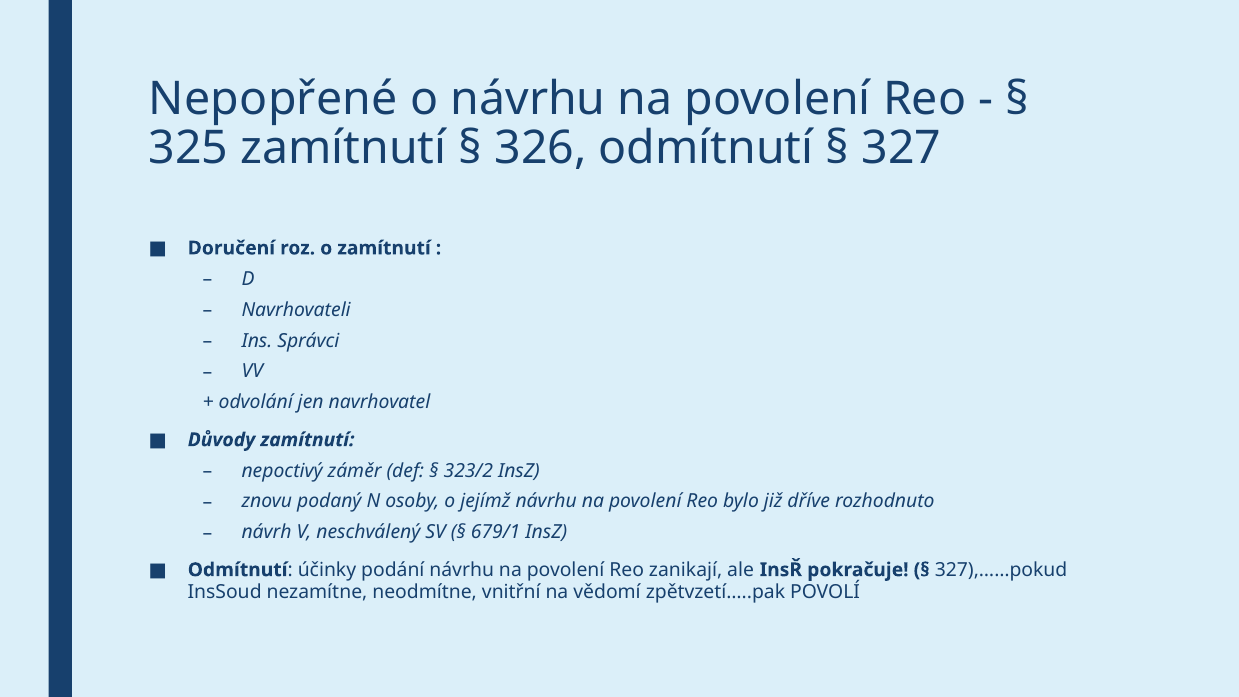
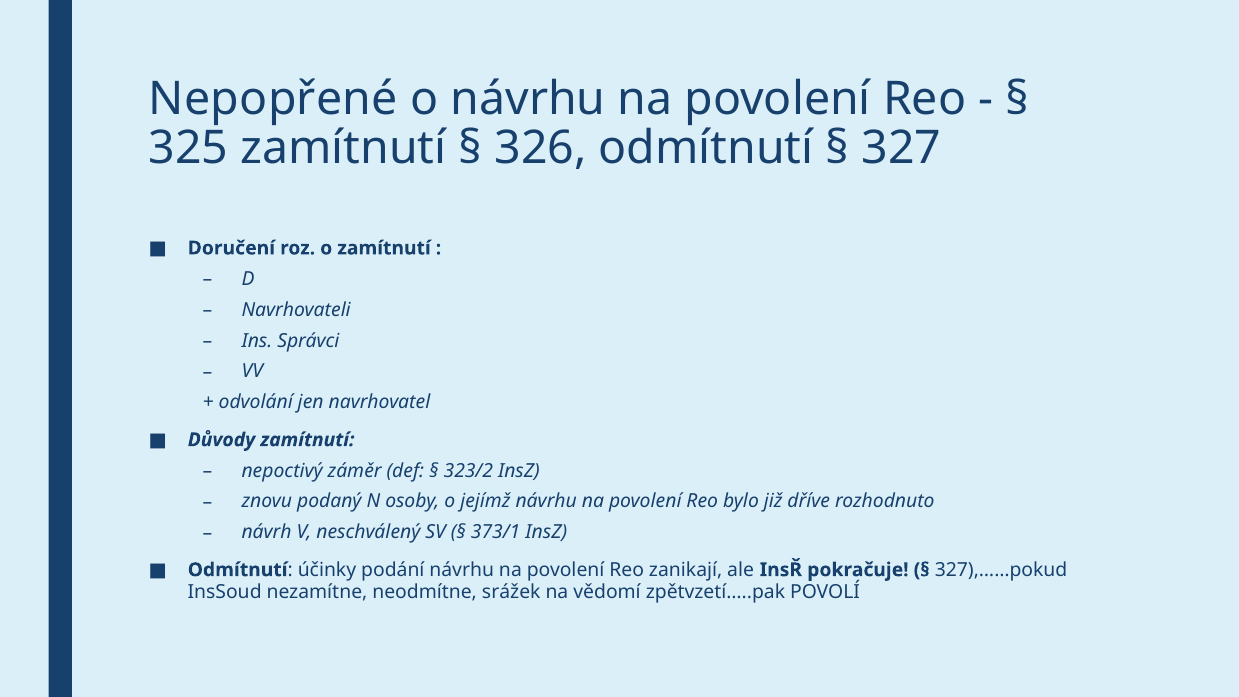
679/1: 679/1 -> 373/1 (496, 532)
vnitřní: vnitřní -> srážek (511, 592)
